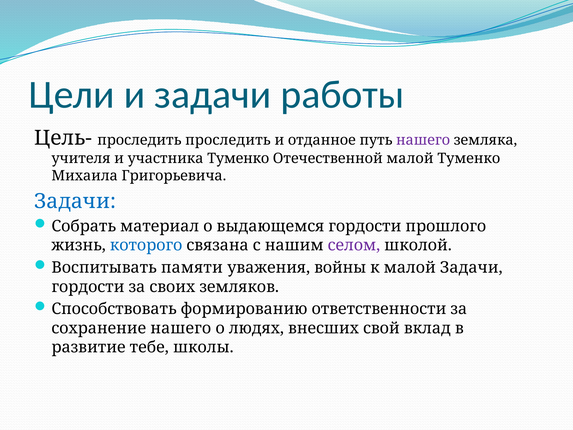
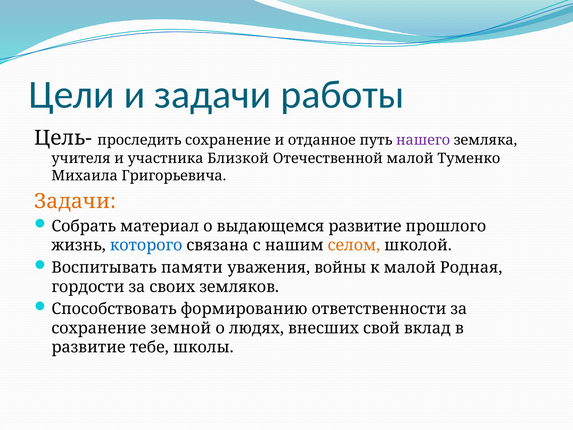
проследить проследить: проследить -> сохранение (228, 140)
участника Туменко: Туменко -> Близкой (238, 159)
Задачи colour: blue -> orange (75, 201)
выдающемся гордости: гордости -> развитие (365, 226)
селом colour: purple -> orange (354, 245)
малой Задачи: Задачи -> Родная (471, 267)
сохранение нашего: нашего -> земной (181, 328)
